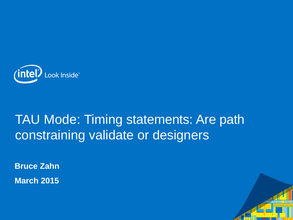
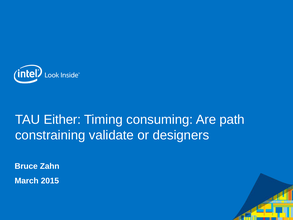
Mode: Mode -> Either (62, 119)
statements: statements -> consuming (160, 119)
